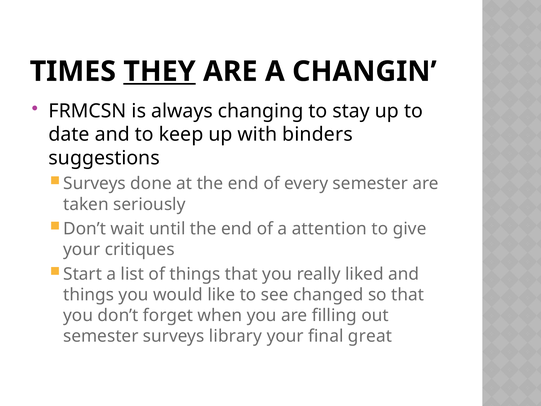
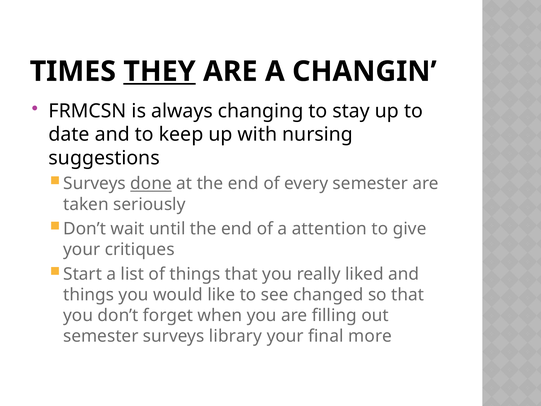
binders: binders -> nursing (318, 134)
done underline: none -> present (151, 184)
great: great -> more (370, 336)
